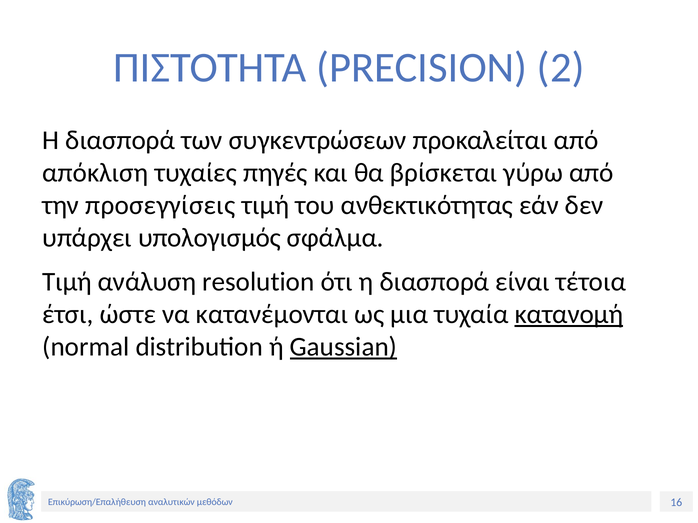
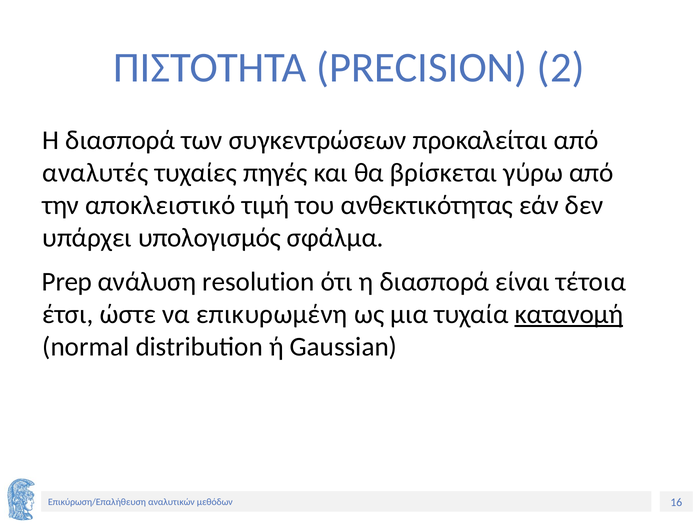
απόκλιση: απόκλιση -> αναλυτές (95, 173)
προσεγγίσεις: προσεγγίσεις -> αποκλειστικό (160, 205)
Τιμή: Τιμή -> Prep (67, 282)
κατανέμονται: κατανέμονται -> επικυρωμένη (272, 315)
Gaussian underline: present -> none (343, 347)
